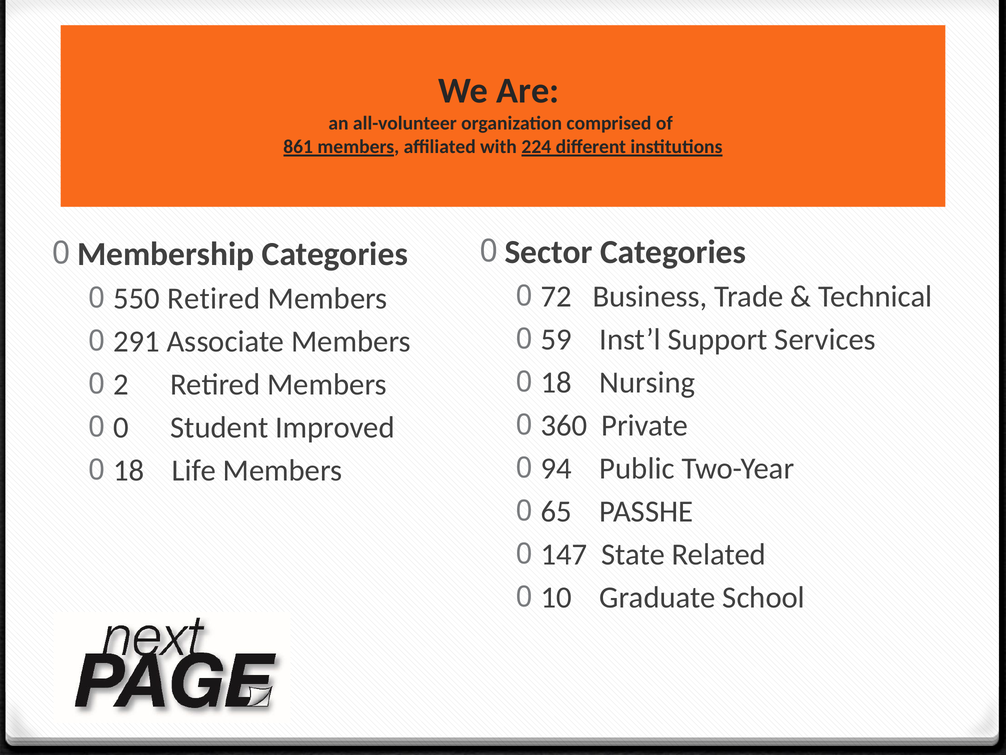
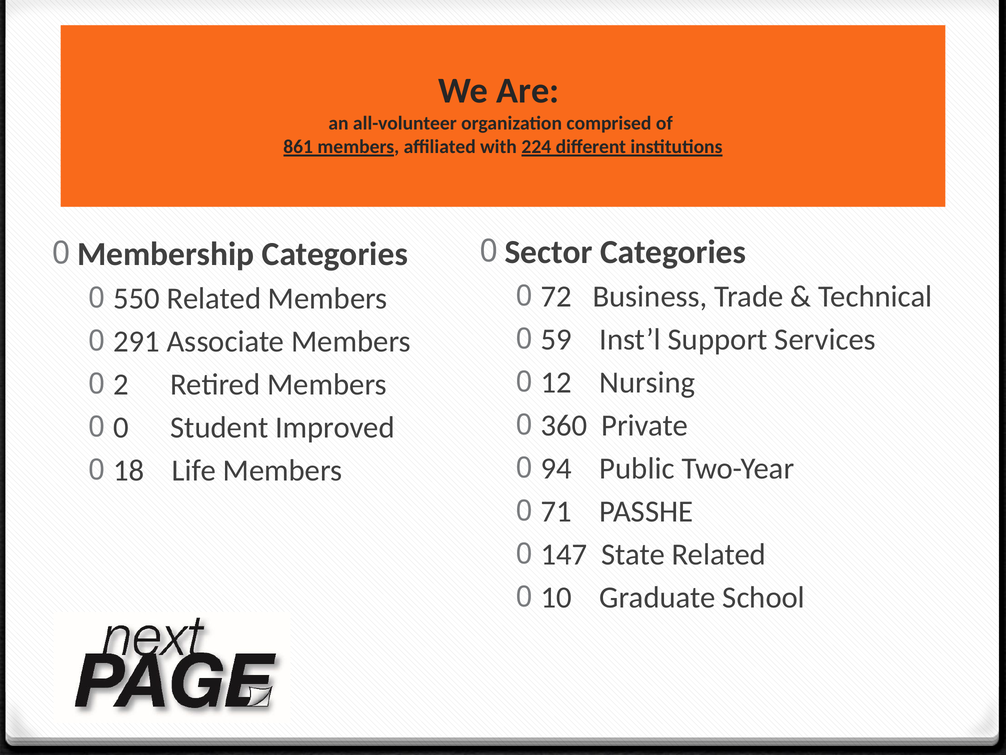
550 Retired: Retired -> Related (214, 298)
18: 18 -> 12 (556, 382)
65: 65 -> 71 (556, 511)
